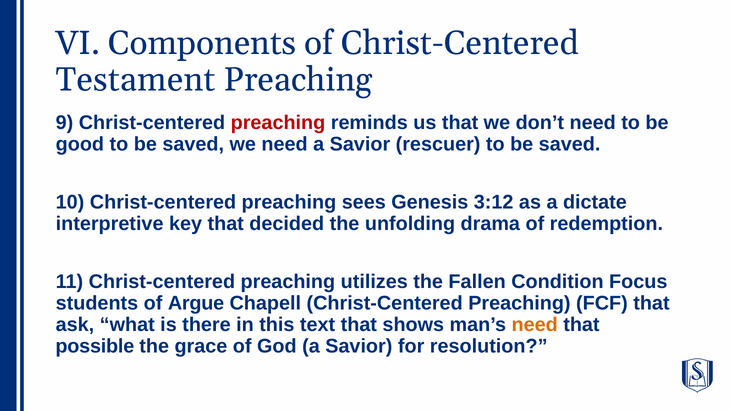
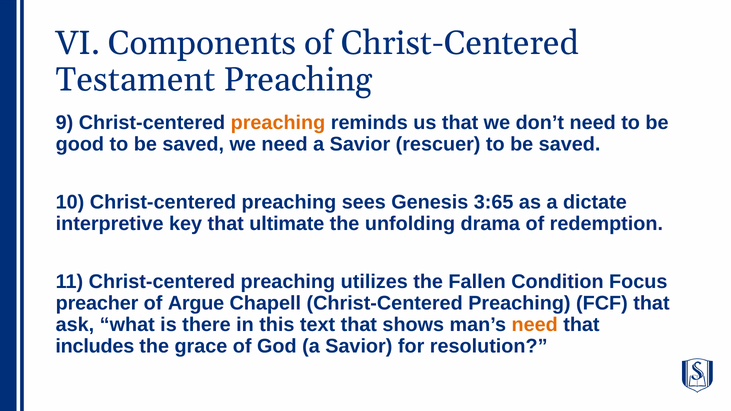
preaching colour: red -> orange (278, 123)
3:12: 3:12 -> 3:65 (494, 202)
decided: decided -> ultimate (287, 224)
students: students -> preacher (97, 303)
possible: possible -> includes (95, 346)
